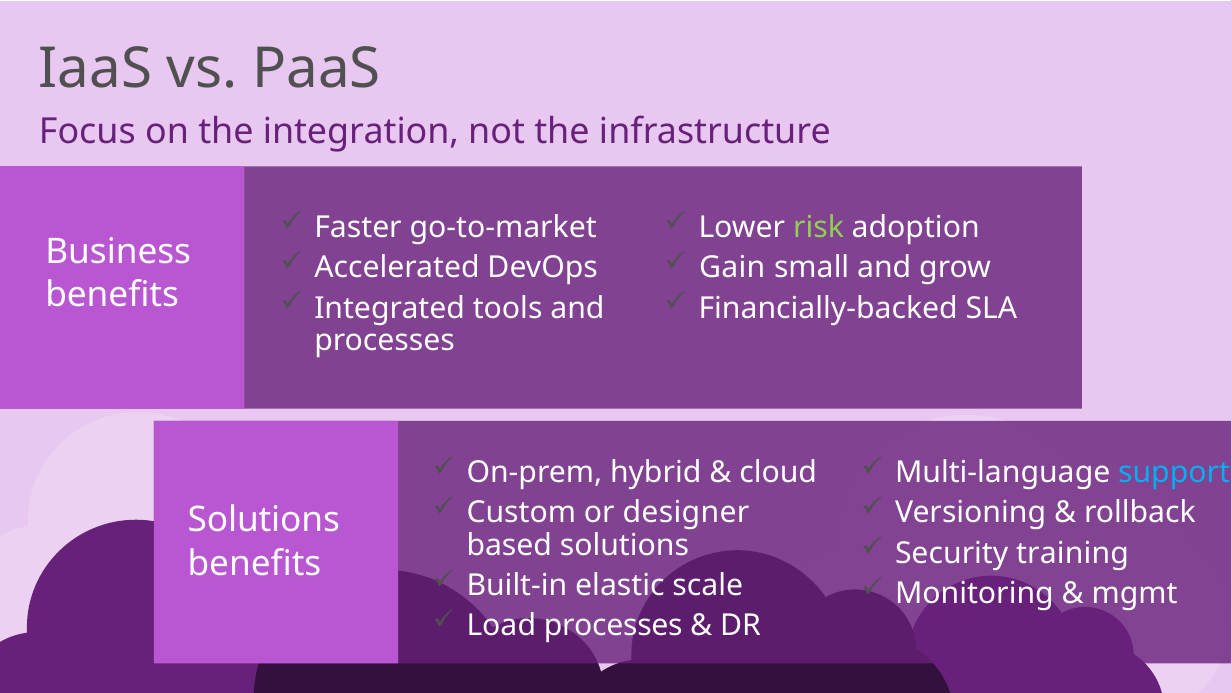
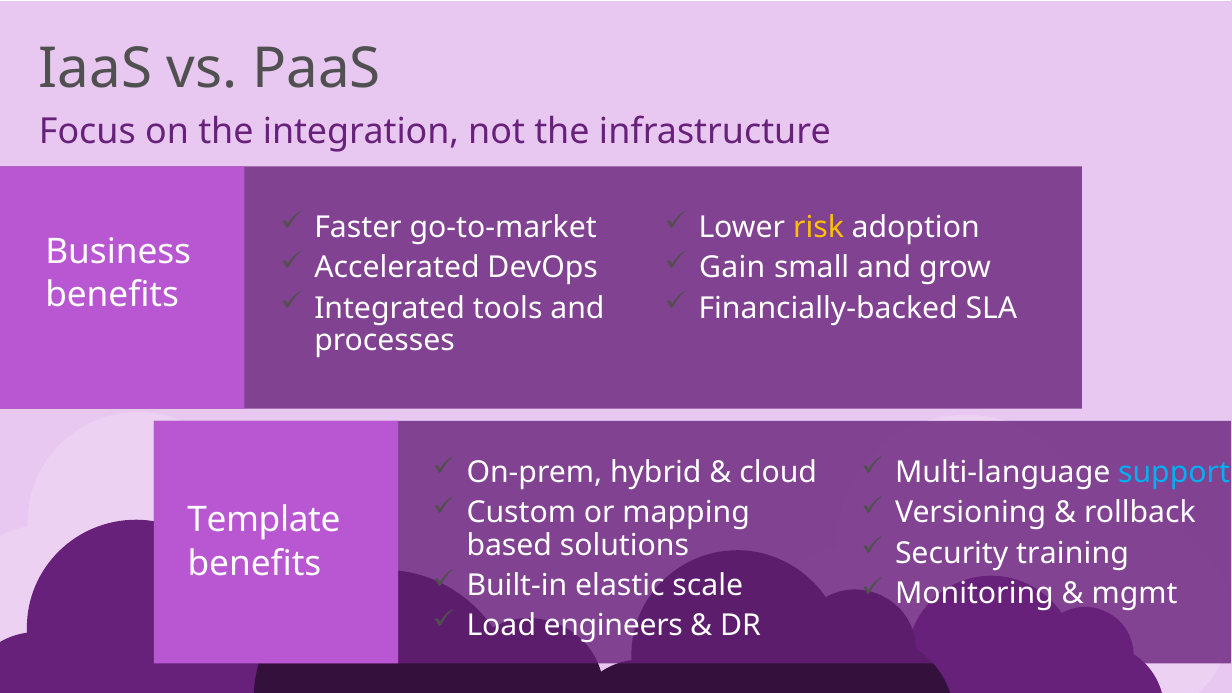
risk colour: light green -> yellow (818, 228)
designer: designer -> mapping (686, 513)
Solutions: Solutions -> Template (264, 520)
Load processes: processes -> engineers (613, 626)
